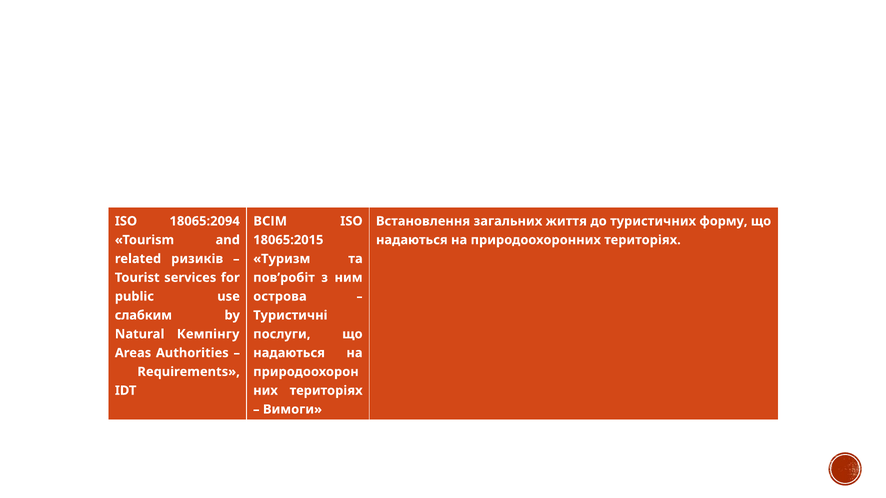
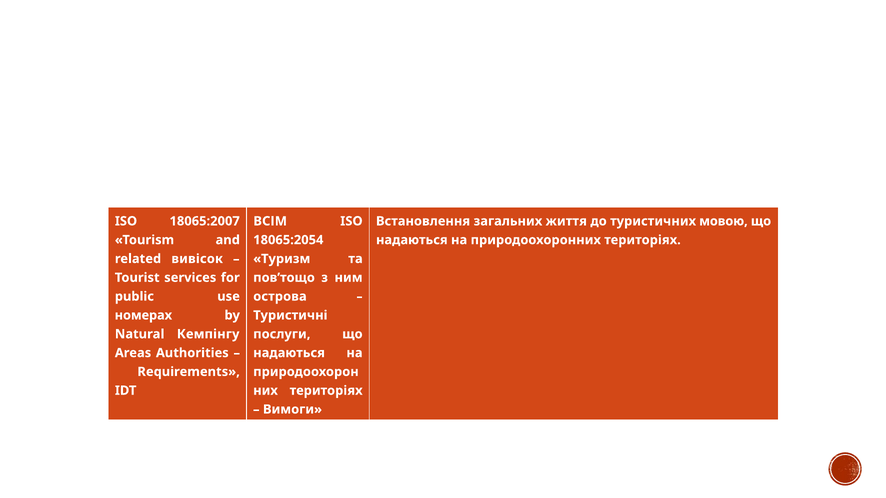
18065:2094: 18065:2094 -> 18065:2007 (205, 221)
форму: форму -> мовою (723, 221)
18065:2015: 18065:2015 -> 18065:2054 (288, 240)
ризиків: ризиків -> вивісок (197, 259)
пов’робіт: пов’робіт -> пов’тощо (284, 278)
слабким: слабким -> номерах (143, 315)
